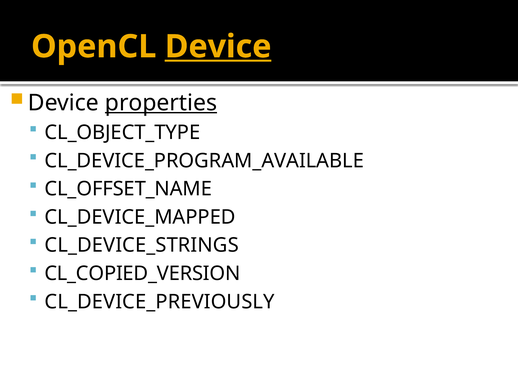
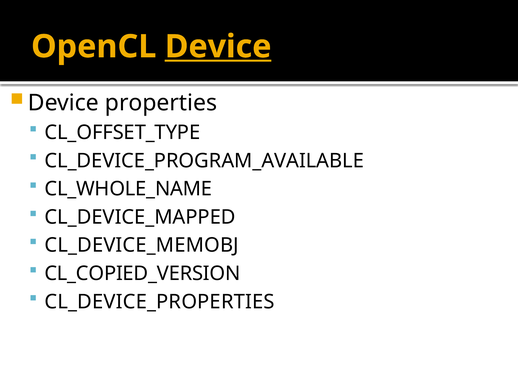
properties underline: present -> none (161, 103)
CL_OBJECT_TYPE: CL_OBJECT_TYPE -> CL_OFFSET_TYPE (122, 132)
CL_OFFSET_NAME: CL_OFFSET_NAME -> CL_WHOLE_NAME (128, 189)
CL_DEVICE_STRINGS: CL_DEVICE_STRINGS -> CL_DEVICE_MEMOBJ (142, 245)
CL_DEVICE_PREVIOUSLY: CL_DEVICE_PREVIOUSLY -> CL_DEVICE_PROPERTIES (160, 301)
